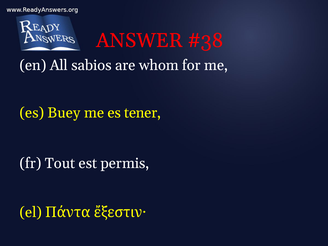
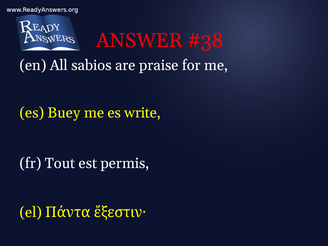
whom: whom -> praise (159, 65)
tener: tener -> write (143, 113)
